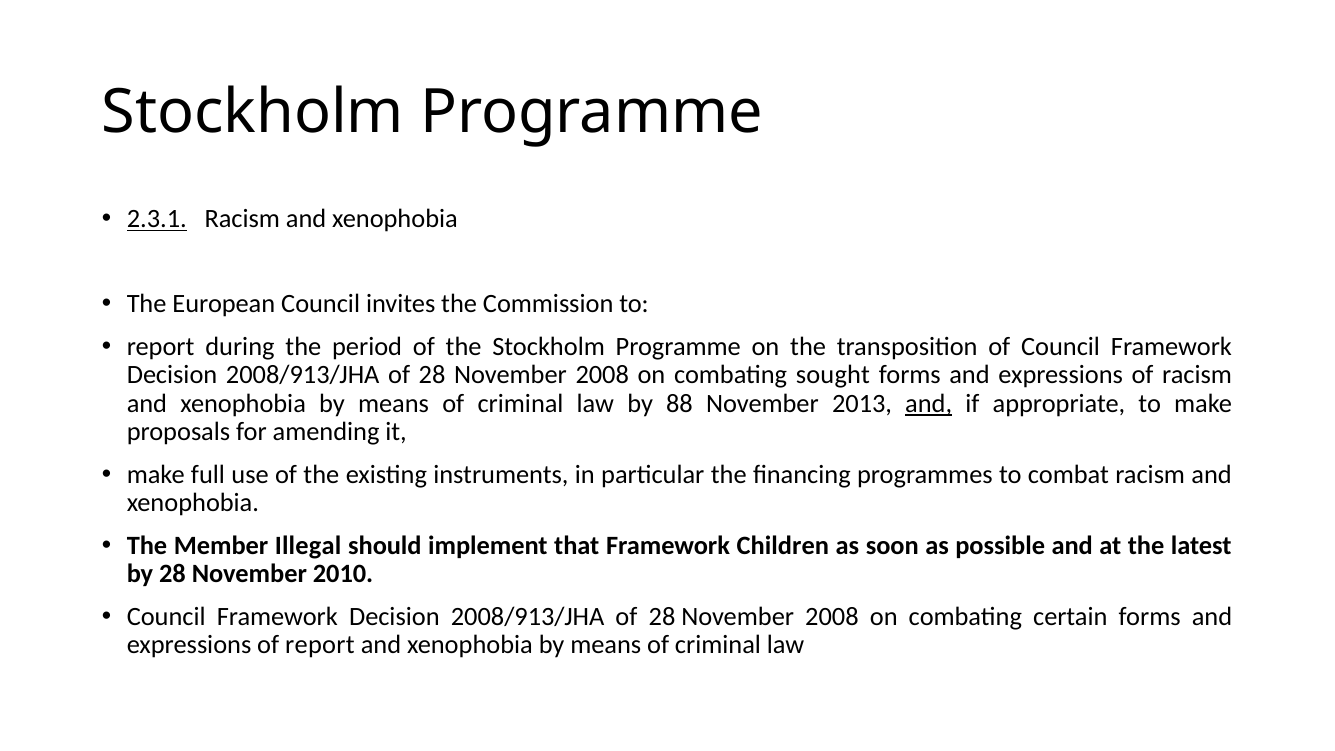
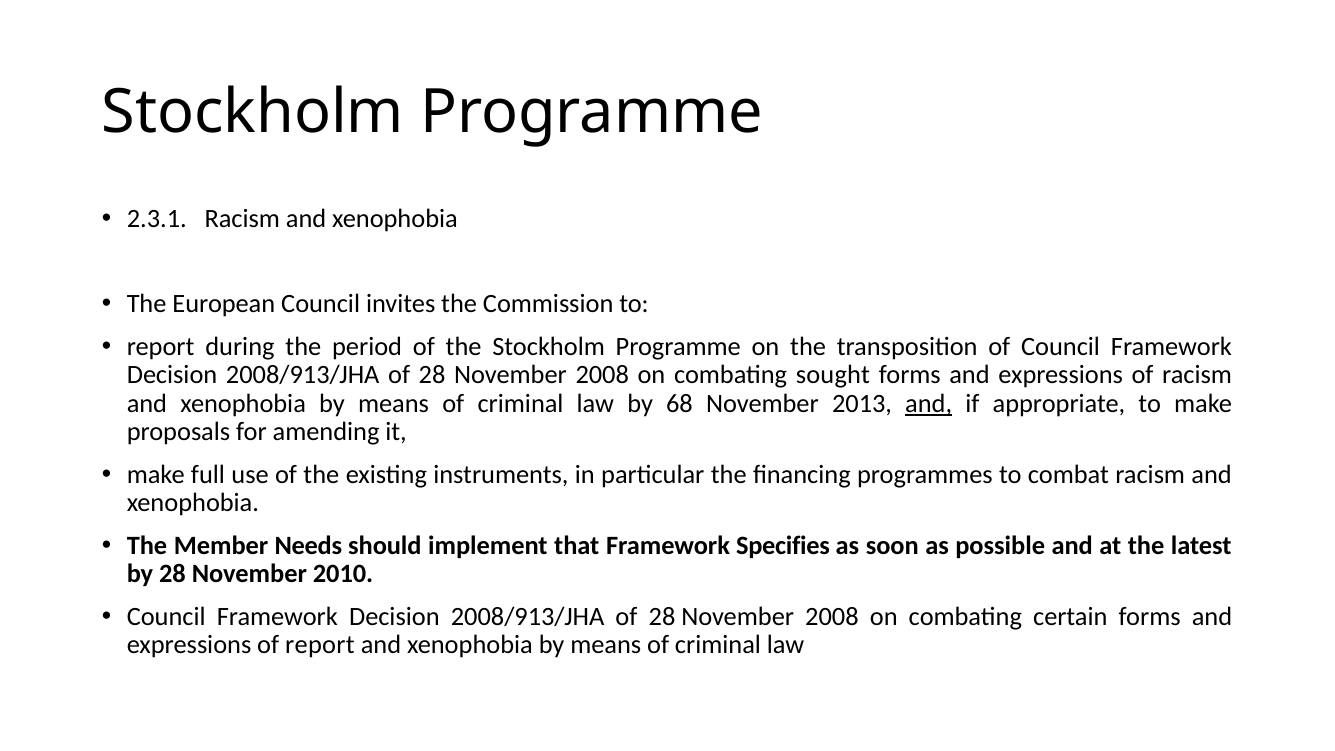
2.3.1 underline: present -> none (157, 219)
88: 88 -> 68 (679, 403)
Illegal: Illegal -> Needs (308, 545)
Children: Children -> Specifies (783, 545)
